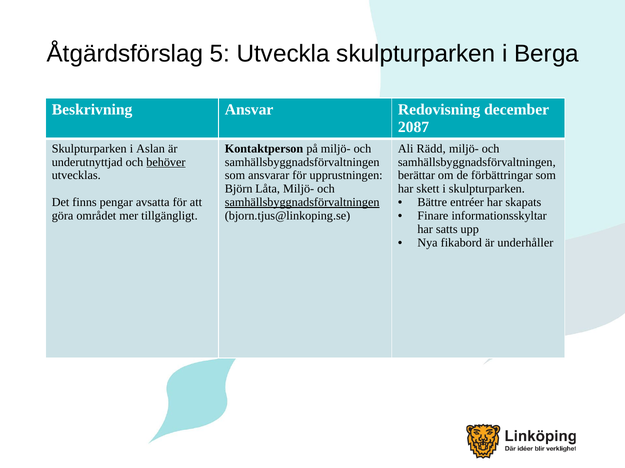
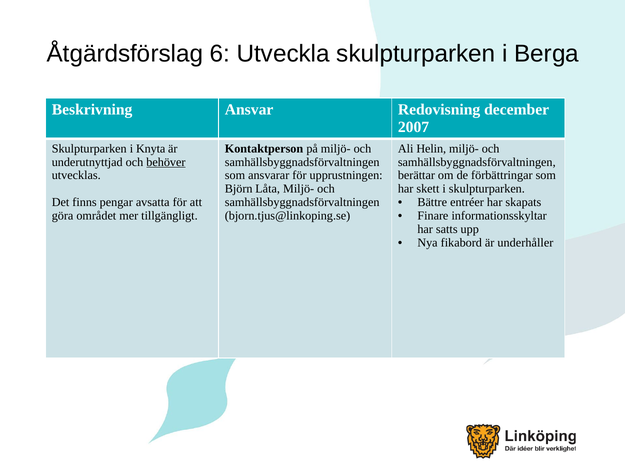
5: 5 -> 6 (220, 54)
2087: 2087 -> 2007 (414, 127)
Aslan: Aslan -> Knyta (151, 149)
Rädd: Rädd -> Helin (431, 149)
samhällsbyggnadsförvaltningen underline: present -> none (302, 203)
